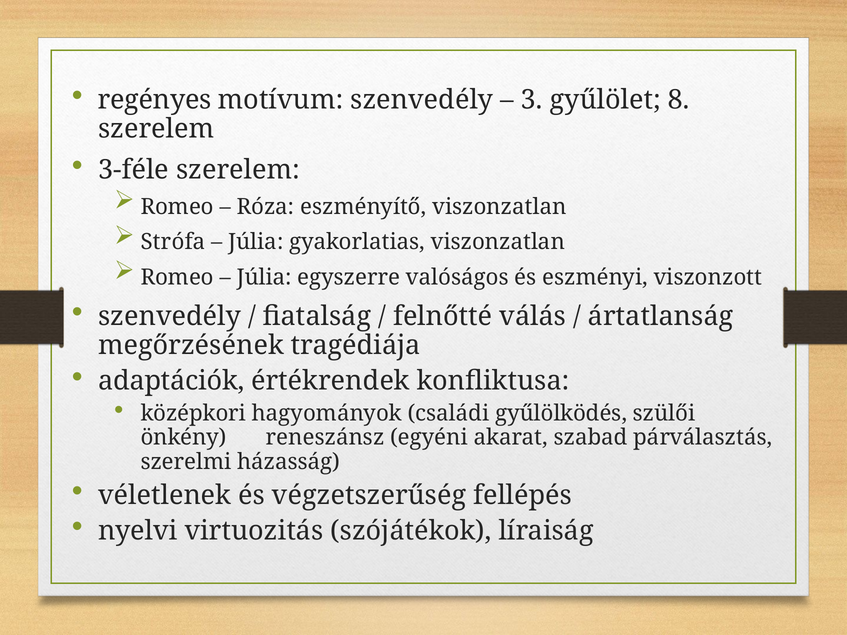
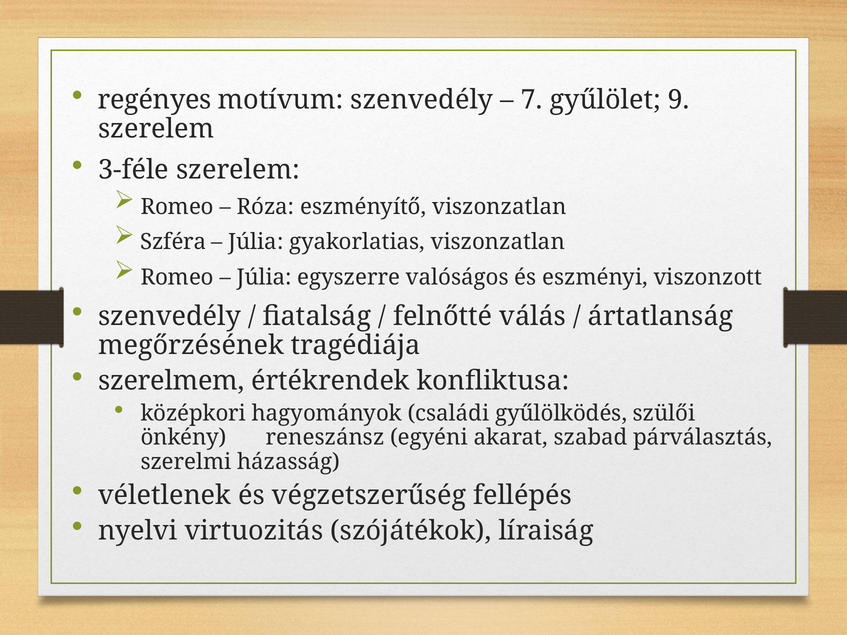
3: 3 -> 7 (532, 100)
8: 8 -> 9 (679, 100)
Strófa: Strófa -> Szféra (173, 242)
adaptációk: adaptációk -> szerelmem (171, 381)
